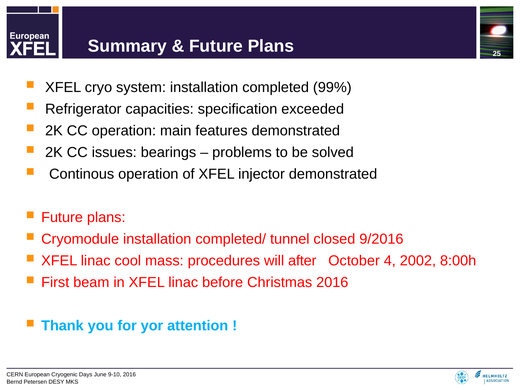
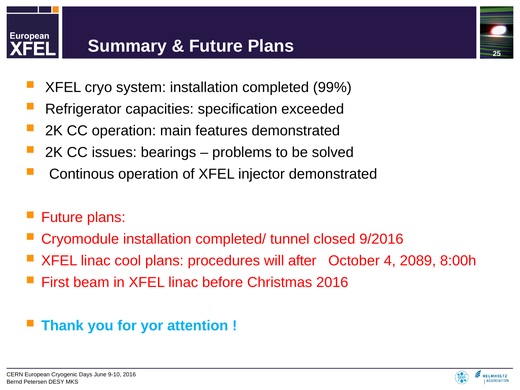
cool mass: mass -> plans (164, 261)
2002: 2002 -> 2089 (418, 261)
